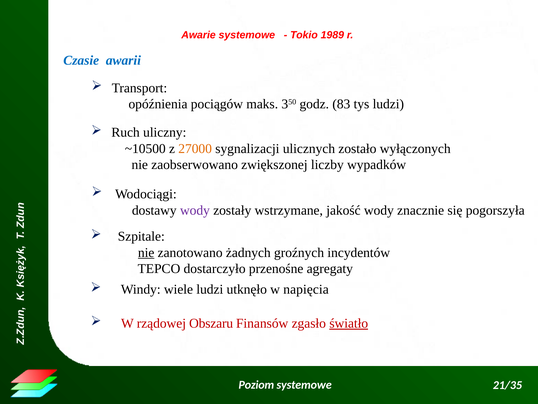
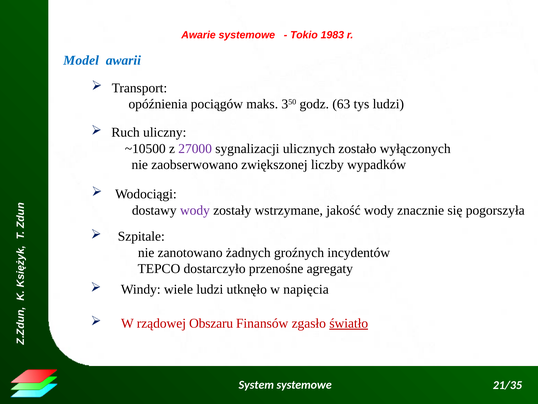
1989: 1989 -> 1983 (332, 35)
Czasie: Czasie -> Model (81, 60)
83: 83 -> 63 (341, 104)
27000 colour: orange -> purple (195, 149)
nie underline: present -> none (146, 252)
Poziom: Poziom -> System (256, 384)
